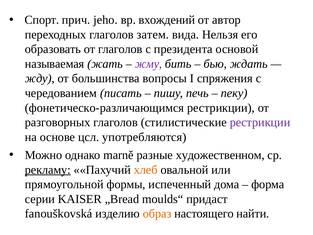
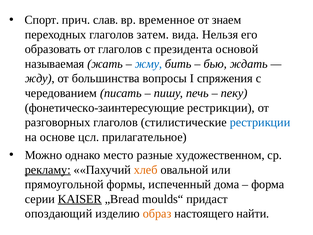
jeho: jeho -> слав (106, 20)
вхождений: вхождений -> временное (167, 20)
автор: автор -> знаем (227, 20)
жму colour: purple -> blue (148, 64)
фонетическо-различающимся: фонетическо-различающимся -> фонетическо-заинтересующие (105, 108)
рестрикции colour: purple -> blue (260, 122)
употребляются: употребляются -> прилагательное (144, 137)
marně: marně -> место (118, 155)
KAISER underline: none -> present (80, 199)
fanouškovská: fanouškovská -> опоздающий (59, 213)
